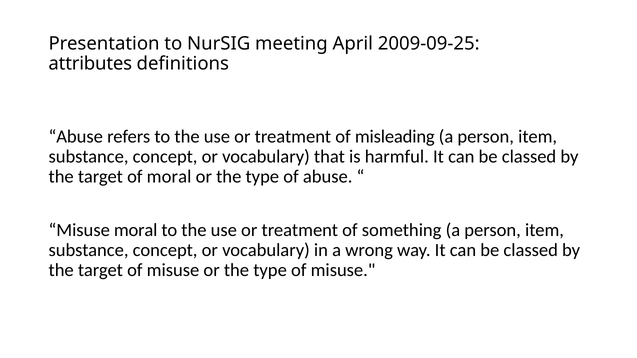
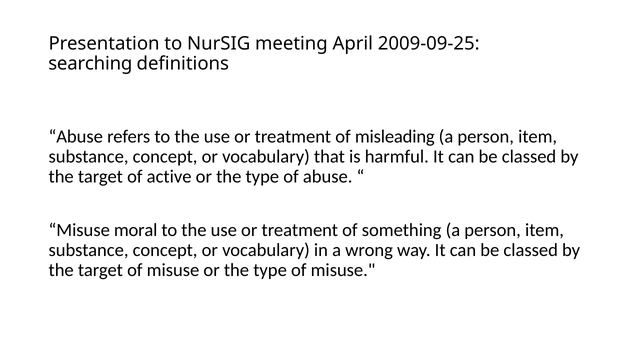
attributes: attributes -> searching (90, 64)
of moral: moral -> active (169, 177)
